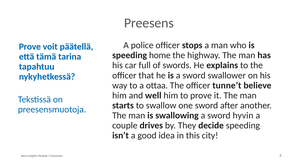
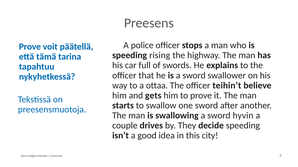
home: home -> rising (160, 56)
tunne’t: tunne’t -> teihin’t (227, 86)
well: well -> gets (153, 96)
